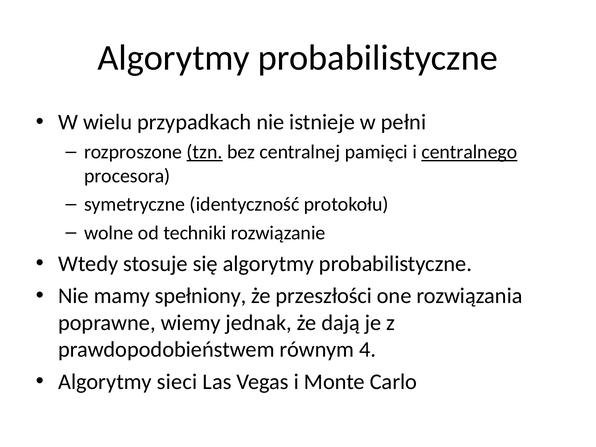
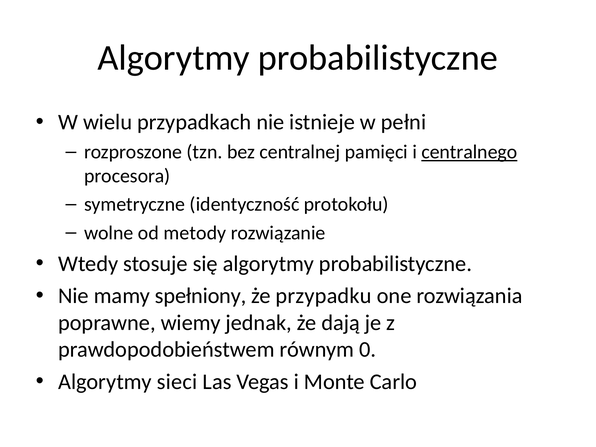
tzn underline: present -> none (205, 152)
techniki: techniki -> metody (195, 233)
przeszłości: przeszłości -> przypadku (324, 296)
4: 4 -> 0 (367, 350)
